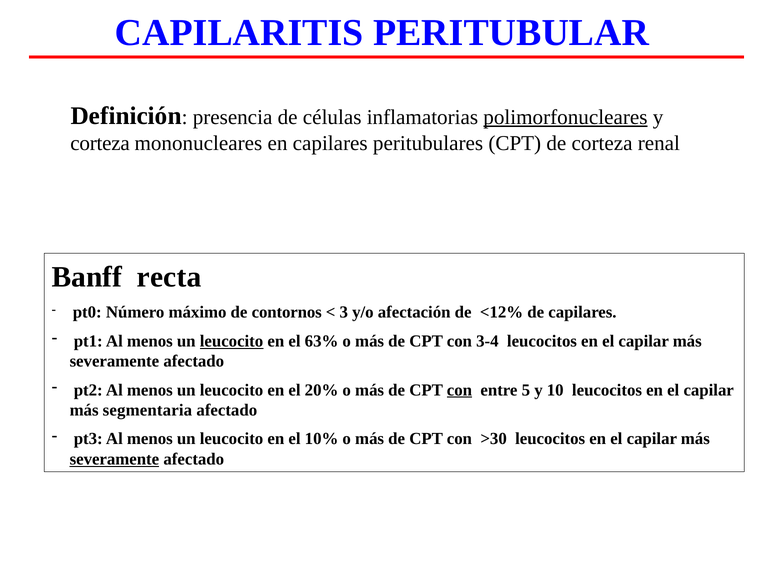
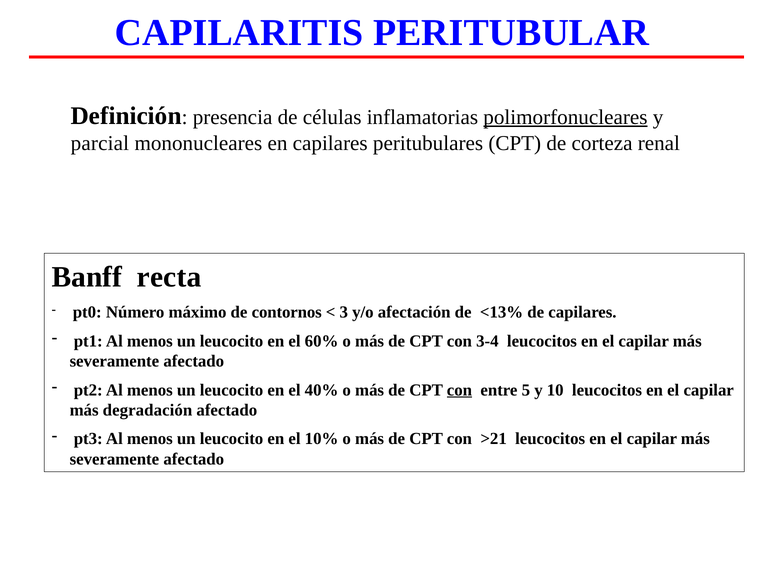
corteza: corteza -> parcial (100, 143)
<12%: <12% -> <13% (502, 312)
leucocito underline: present -> none (232, 341)
63%: 63% -> 60% (322, 341)
20%: 20% -> 40% (322, 389)
segmentaria: segmentaria -> degradación (148, 410)
>30: >30 -> >21 (494, 438)
severamente underline: present -> none (114, 459)
